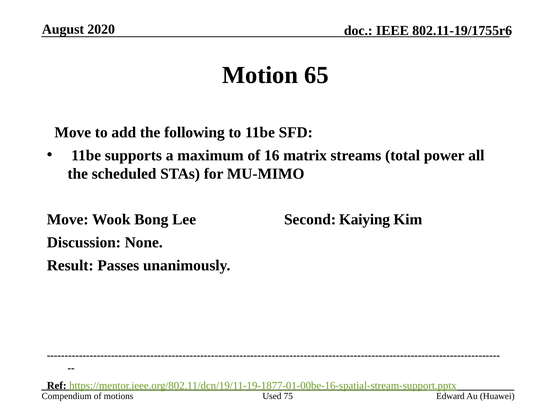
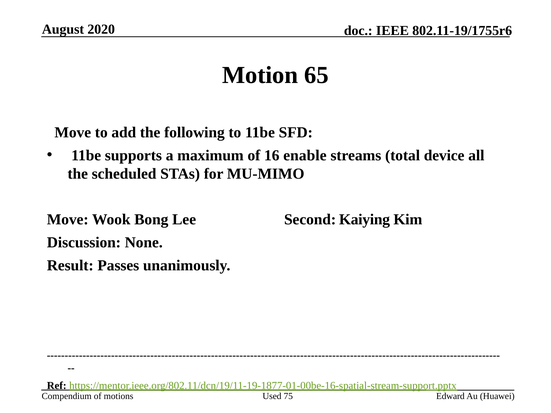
matrix: matrix -> enable (305, 155)
power: power -> device (444, 155)
